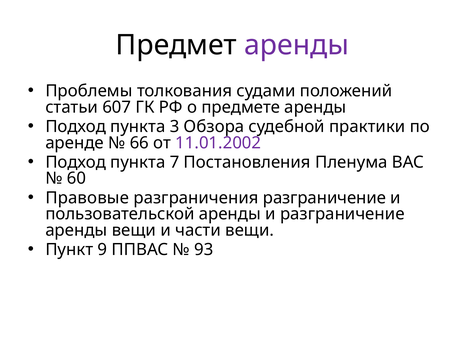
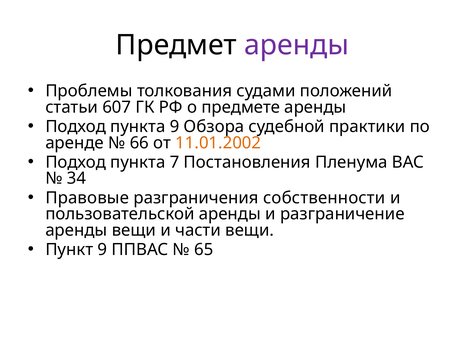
пункта 3: 3 -> 9 (175, 127)
11.01.2002 colour: purple -> orange (218, 143)
60: 60 -> 34 (76, 178)
разграничения разграничение: разграничение -> собственности (324, 198)
93: 93 -> 65 (204, 249)
